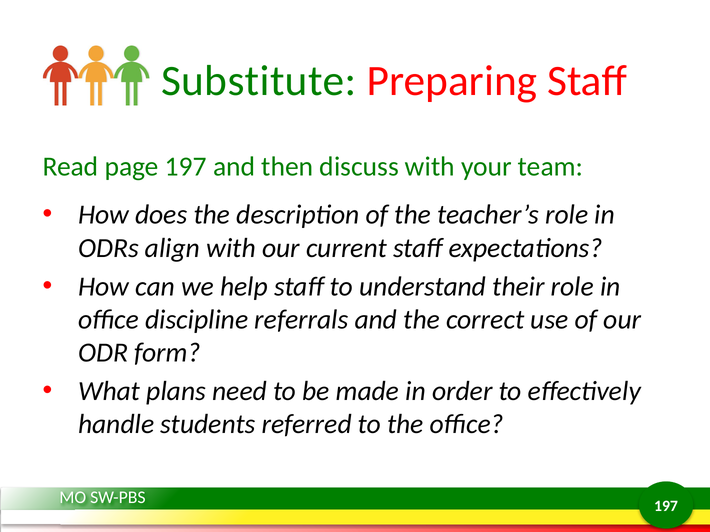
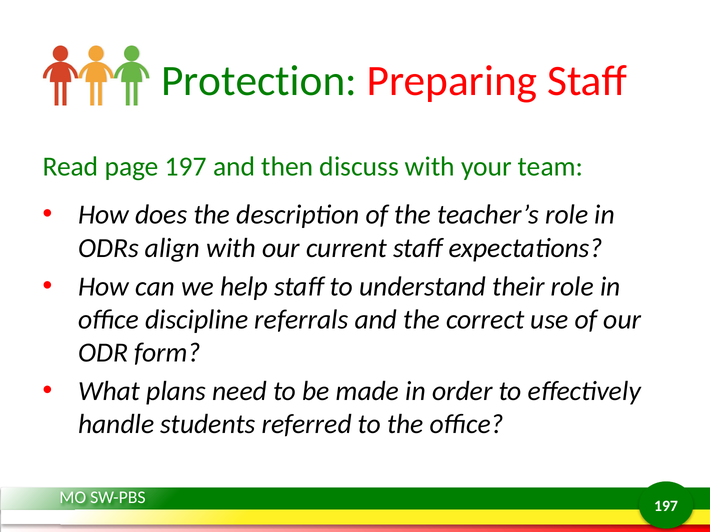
Substitute: Substitute -> Protection (259, 81)
